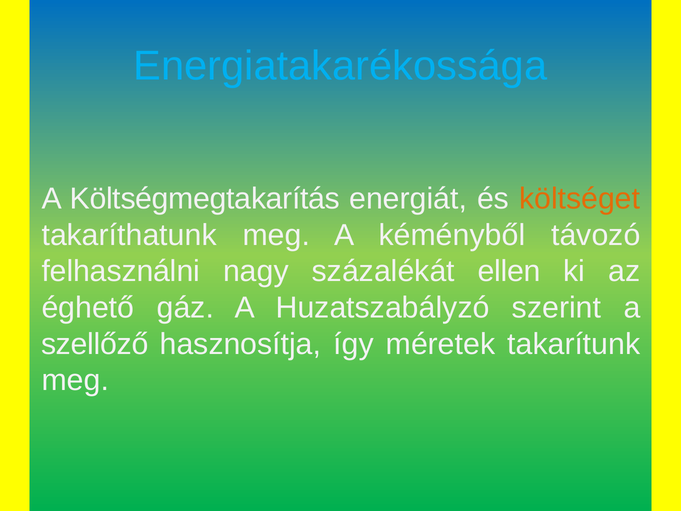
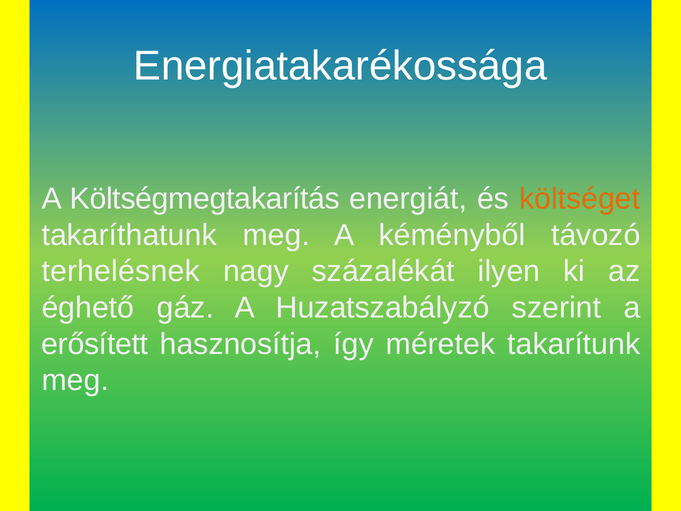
Energiatakarékossága colour: light blue -> white (340, 66)
felhasználni: felhasználni -> terhelésnek (121, 271)
ellen: ellen -> ilyen (509, 271)
szellőző: szellőző -> erősített (95, 344)
